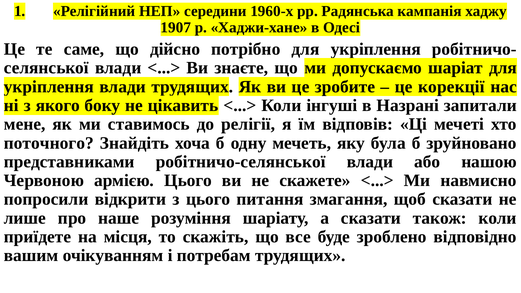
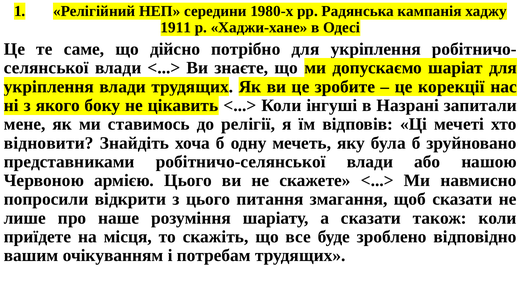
1960-х: 1960-х -> 1980-х (272, 11)
1907: 1907 -> 1911 (176, 28)
поточного: поточного -> відновити (49, 143)
